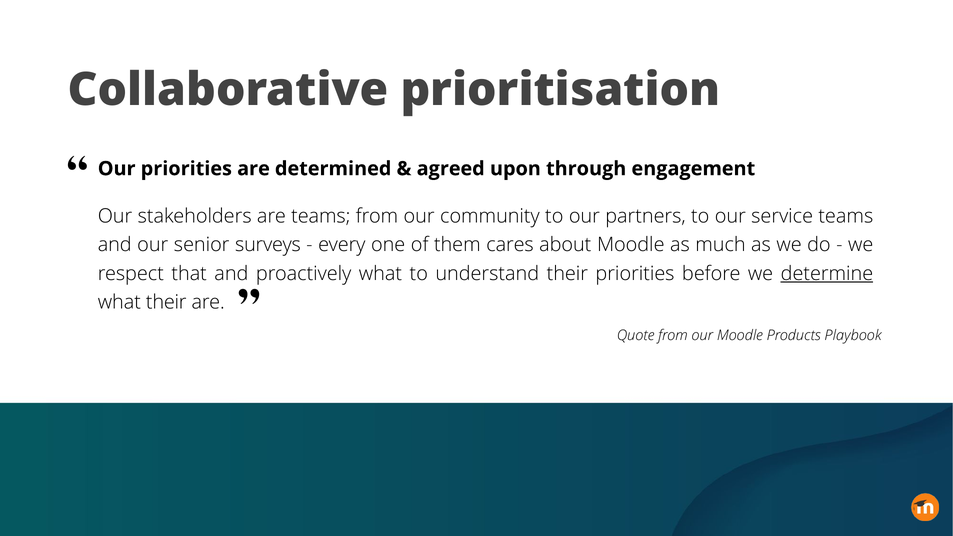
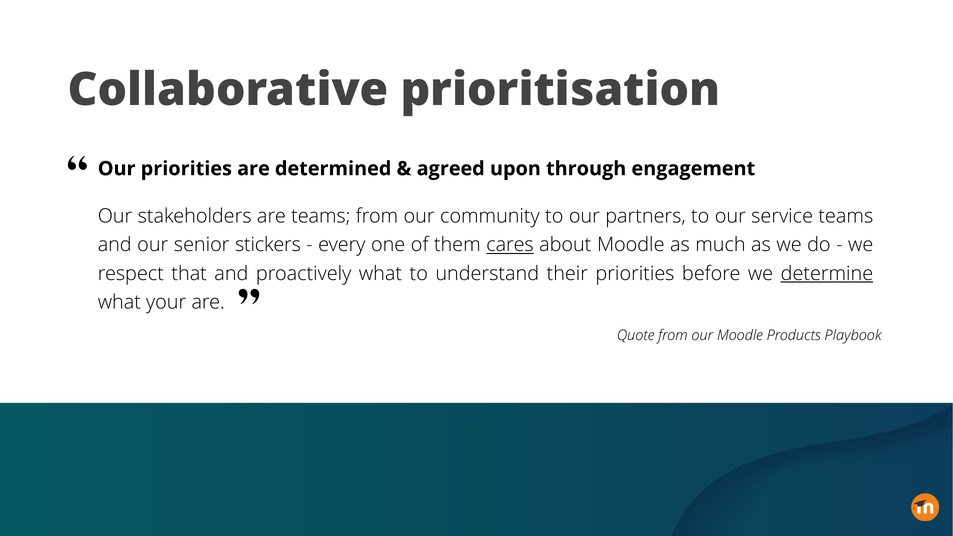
surveys: surveys -> stickers (268, 245)
cares underline: none -> present (510, 245)
what their: their -> your (166, 302)
